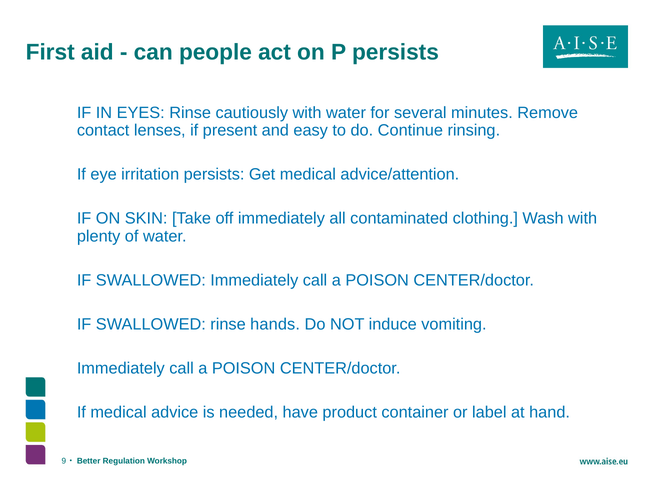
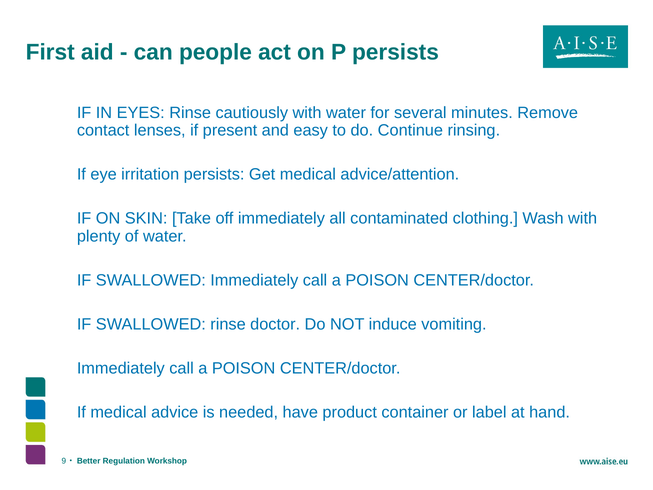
hands: hands -> doctor (275, 324)
